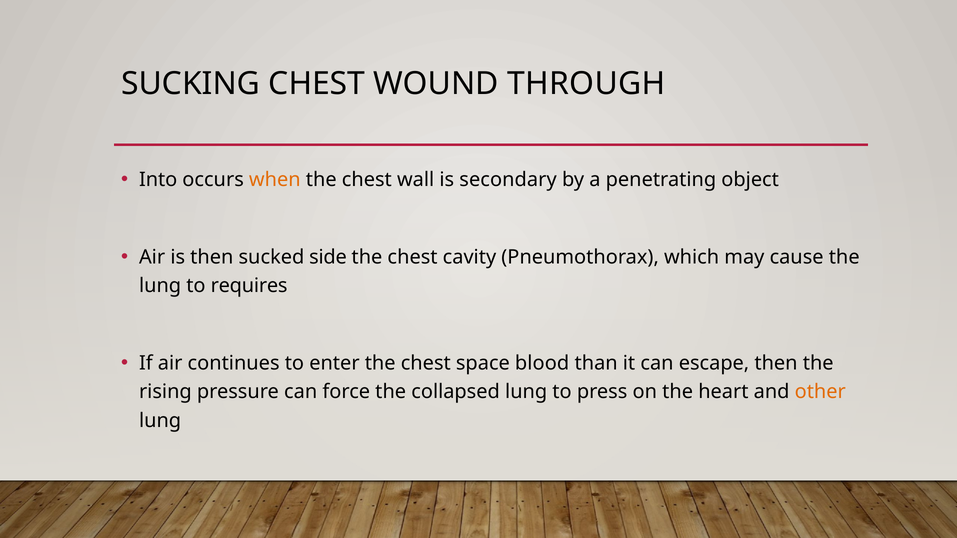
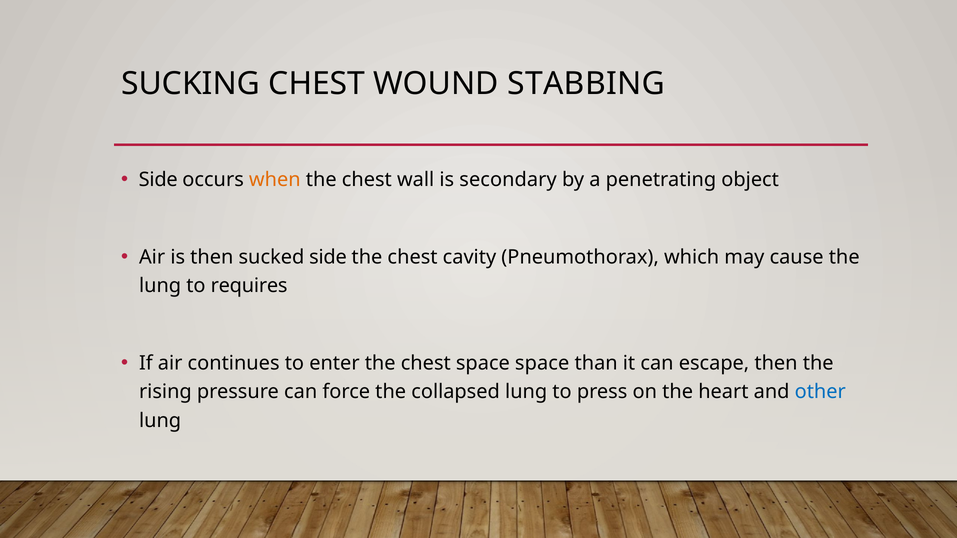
THROUGH: THROUGH -> STABBING (586, 84)
Into: Into -> Side (158, 180)
space blood: blood -> space (542, 363)
other colour: orange -> blue (820, 392)
